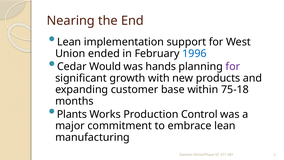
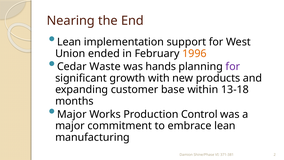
1996 colour: blue -> orange (194, 53)
Would: Would -> Waste (105, 67)
75-18: 75-18 -> 13-18 (235, 90)
Plants: Plants -> Major (72, 114)
